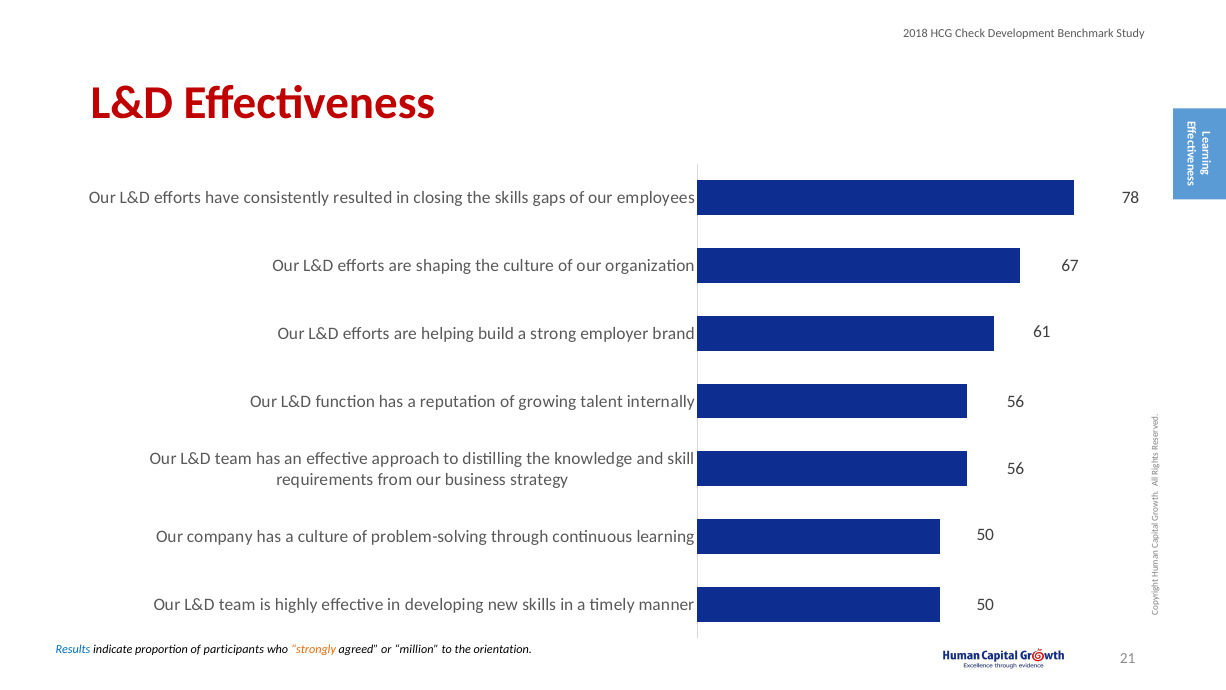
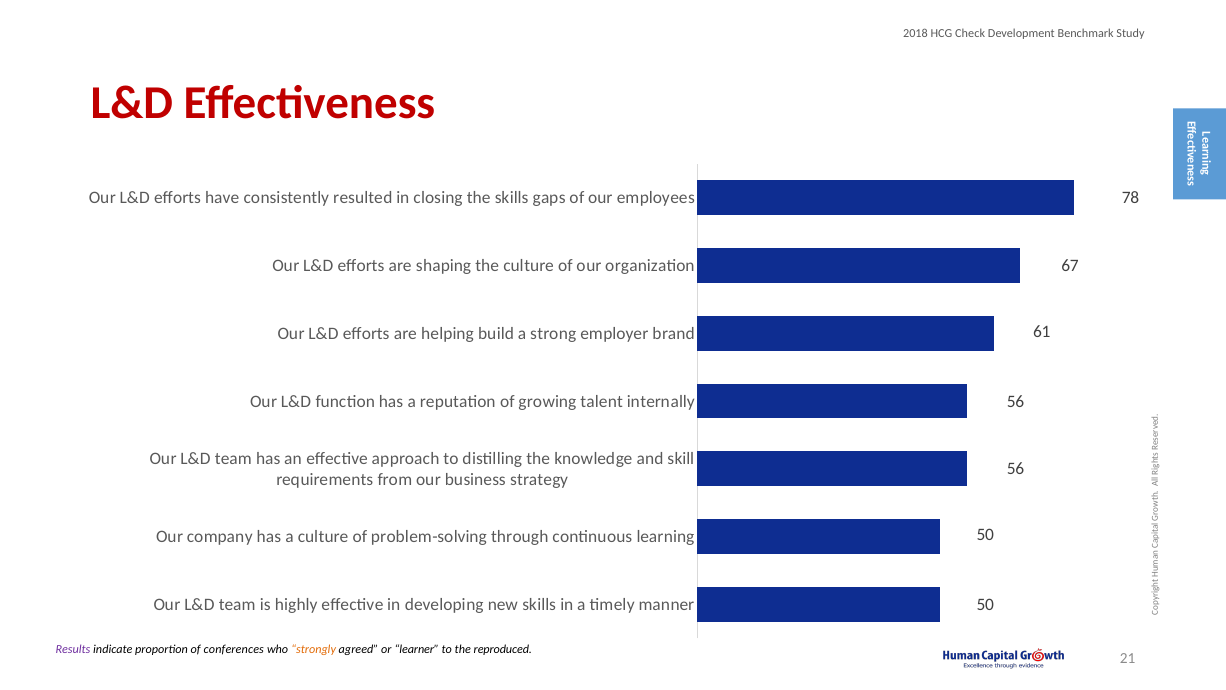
Results colour: blue -> purple (73, 649)
participants: participants -> conferences (234, 649)
million: million -> learner (417, 649)
orientation: orientation -> reproduced (503, 649)
